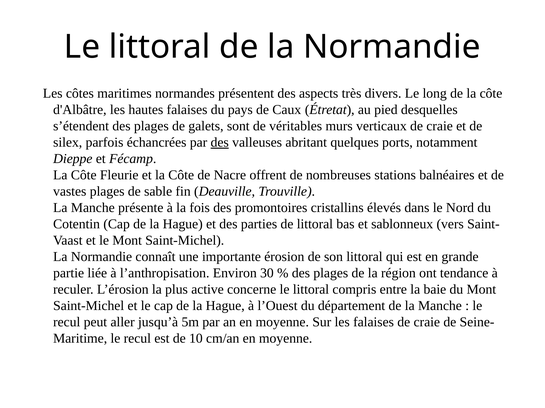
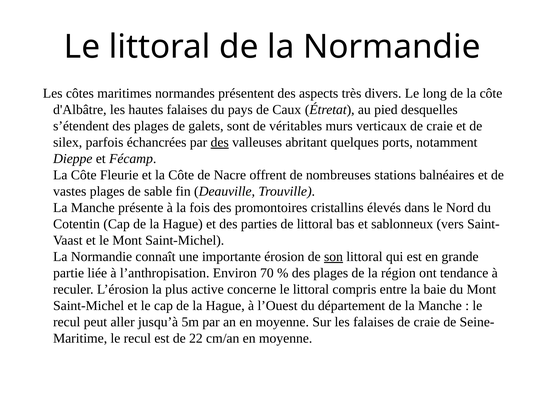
son underline: none -> present (333, 257)
30: 30 -> 70 (267, 273)
10: 10 -> 22 (196, 339)
